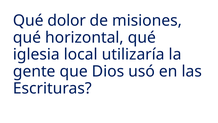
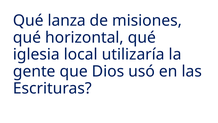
dolor: dolor -> lanza (67, 20)
